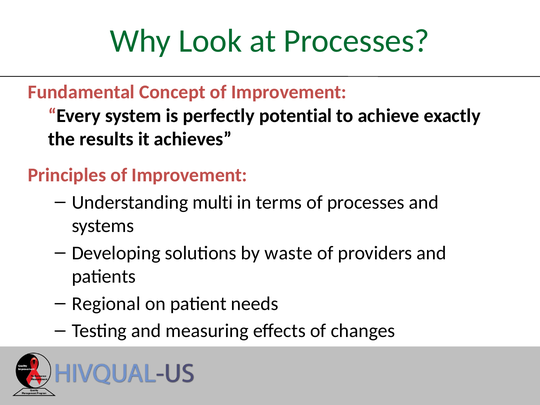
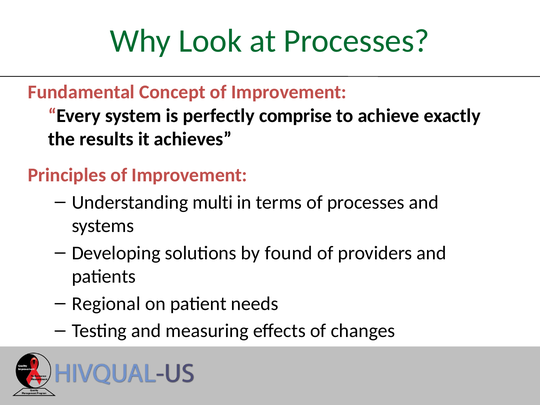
potential: potential -> comprise (296, 116)
waste: waste -> found (289, 253)
